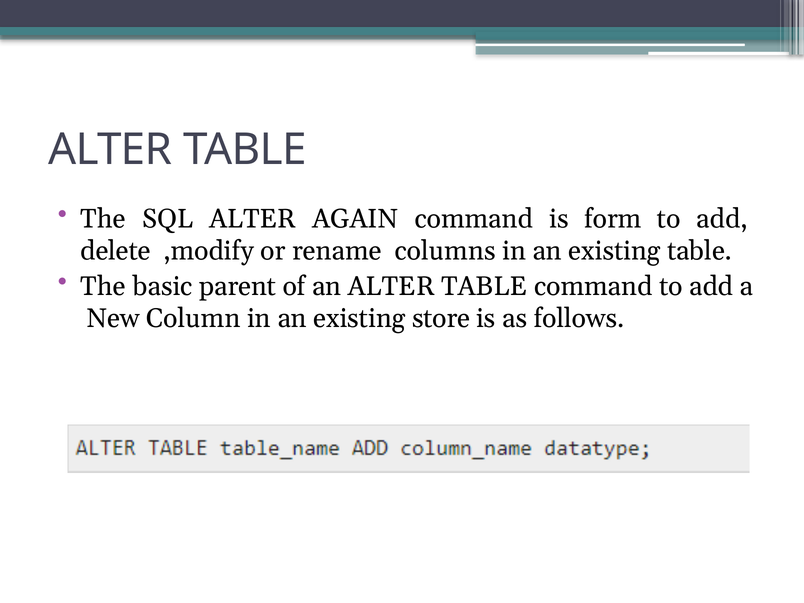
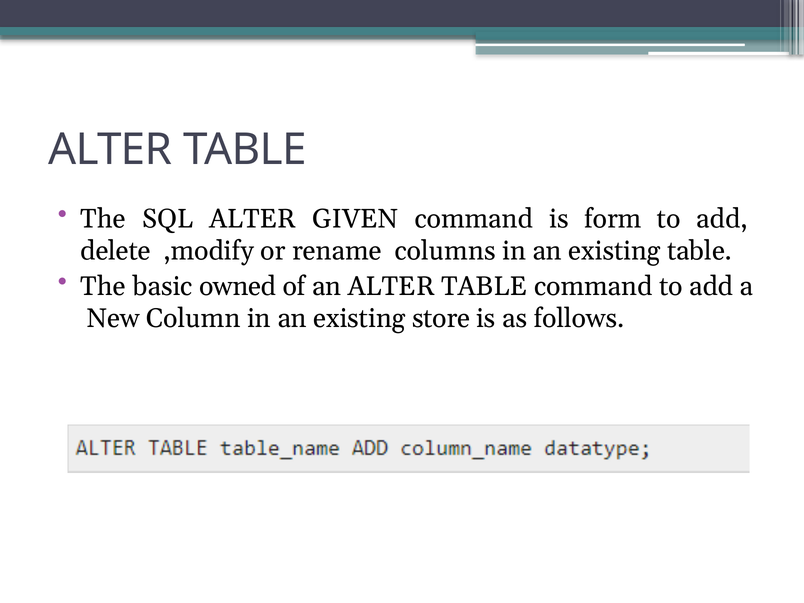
AGAIN: AGAIN -> GIVEN (355, 219)
parent: parent -> owned (238, 286)
